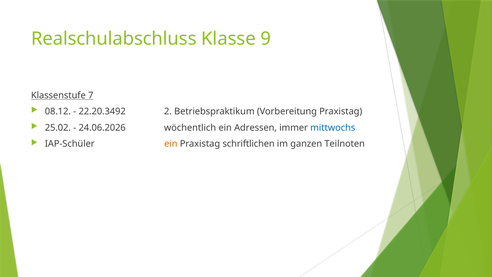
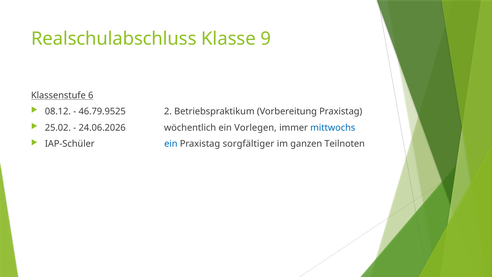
7: 7 -> 6 (91, 95)
22.20.3492: 22.20.3492 -> 46.79.9525 (102, 111)
Adressen: Adressen -> Vorlegen (255, 128)
ein colour: orange -> blue (171, 144)
schriftlichen: schriftlichen -> sorgfältiger (248, 144)
